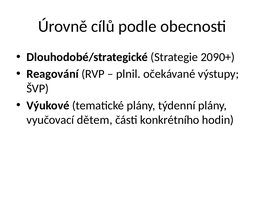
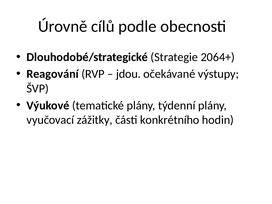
2090+: 2090+ -> 2064+ (218, 57)
plnil: plnil -> jdou (128, 74)
dětem: dětem -> zážitky (95, 120)
